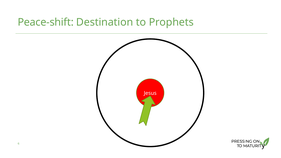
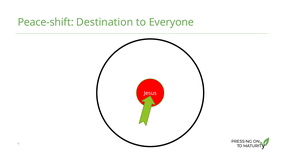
Prophets: Prophets -> Everyone (171, 22)
